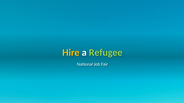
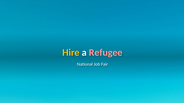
Refugee colour: light green -> pink (106, 53)
